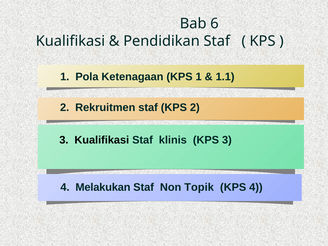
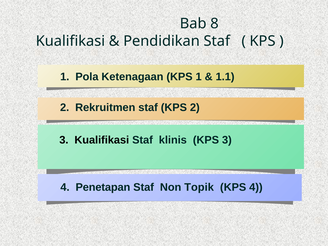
6: 6 -> 8 (215, 23)
Melakukan: Melakukan -> Penetapan (103, 187)
